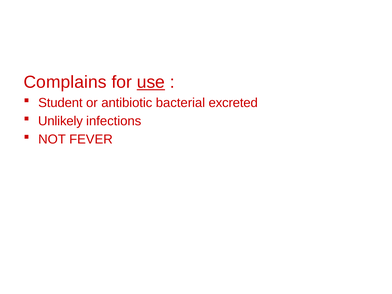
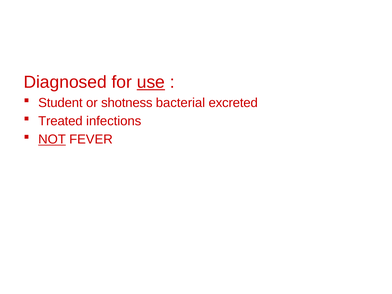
Complains: Complains -> Diagnosed (65, 82)
antibiotic: antibiotic -> shotness (127, 103)
Unlikely: Unlikely -> Treated (60, 121)
NOT underline: none -> present (52, 139)
